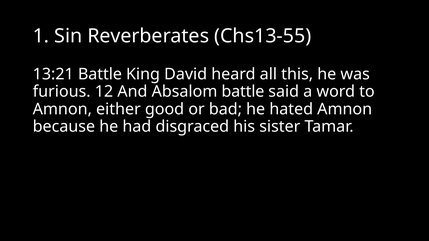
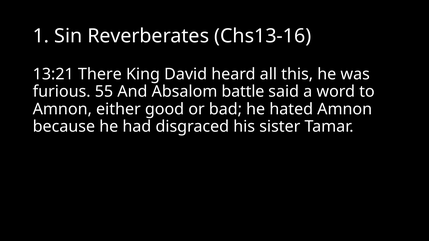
Chs13-55: Chs13-55 -> Chs13-16 (263, 36)
13:21 Battle: Battle -> There (100, 74)
12: 12 -> 55 (104, 92)
